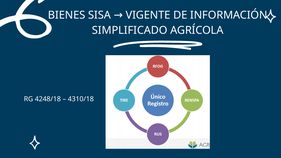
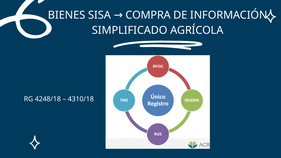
VIGENTE: VIGENTE -> COMPRA (148, 15)
